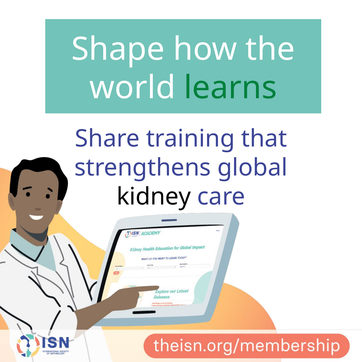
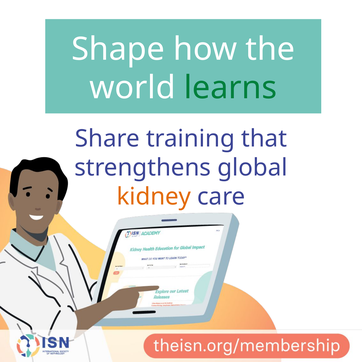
kidney colour: black -> orange (154, 197)
